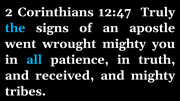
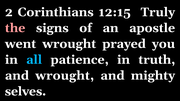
12:47: 12:47 -> 12:15 (115, 12)
the colour: light blue -> pink (15, 28)
wrought mighty: mighty -> prayed (124, 44)
and received: received -> wrought (65, 76)
tribes: tribes -> selves (25, 92)
